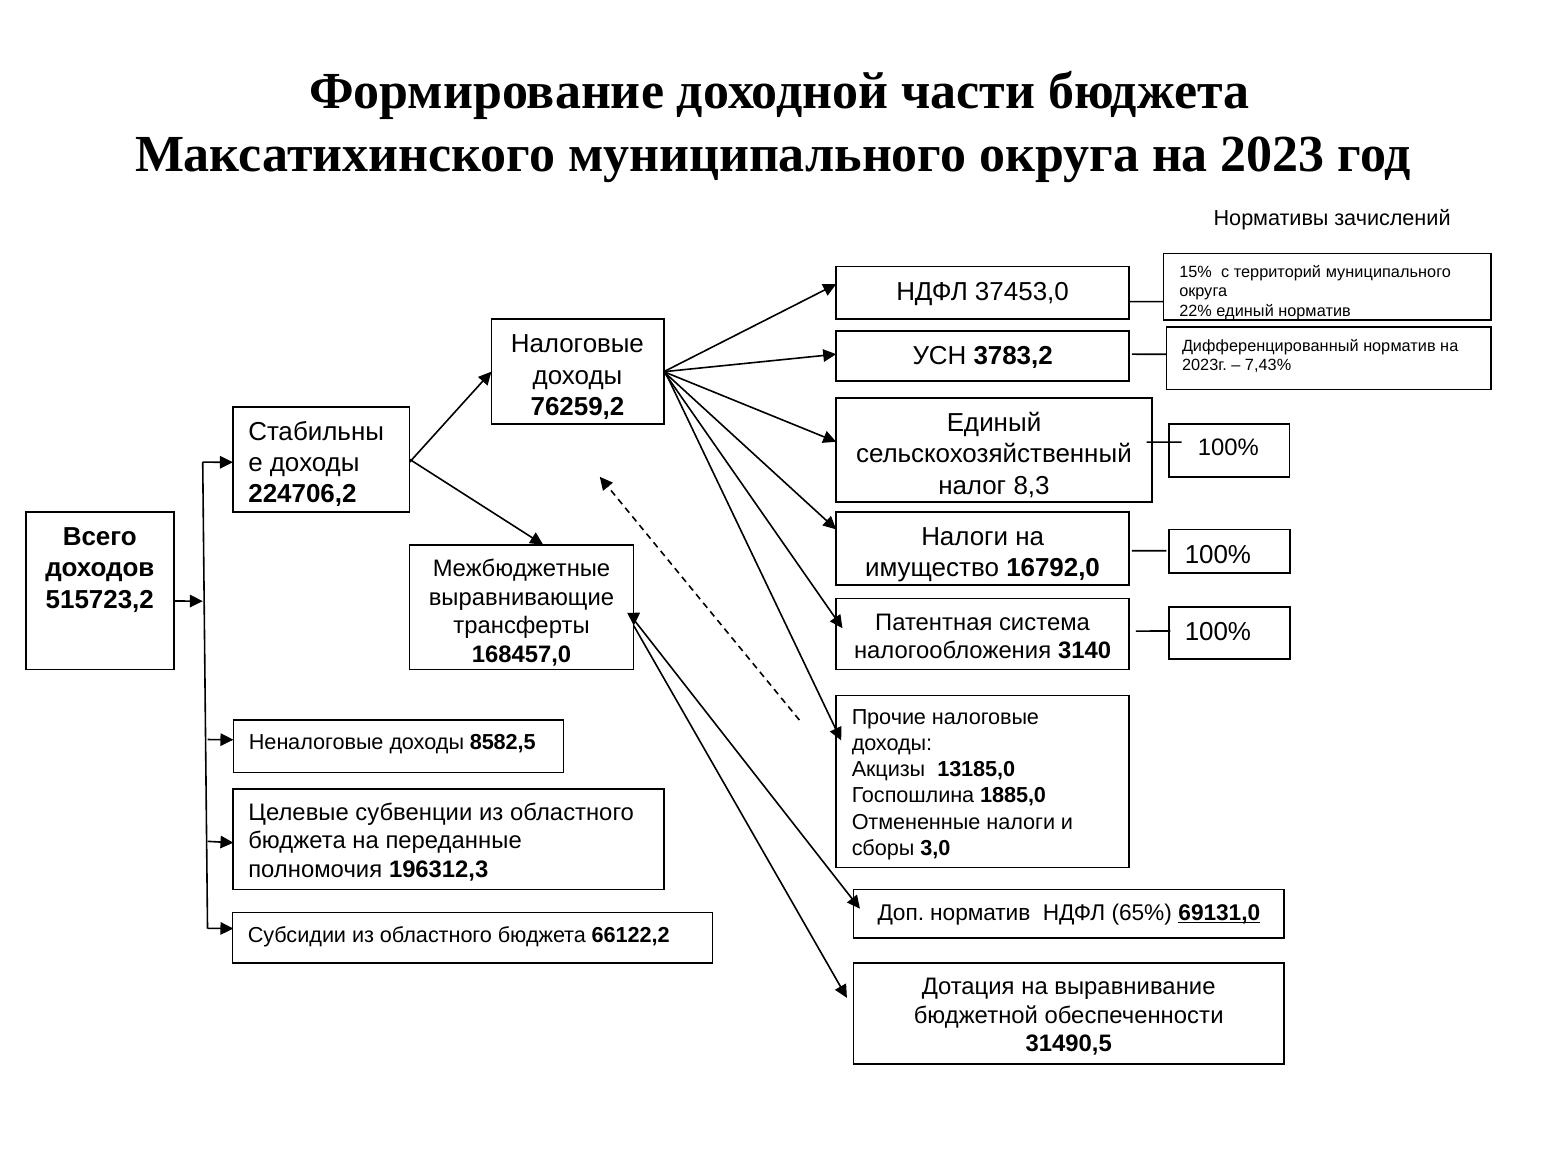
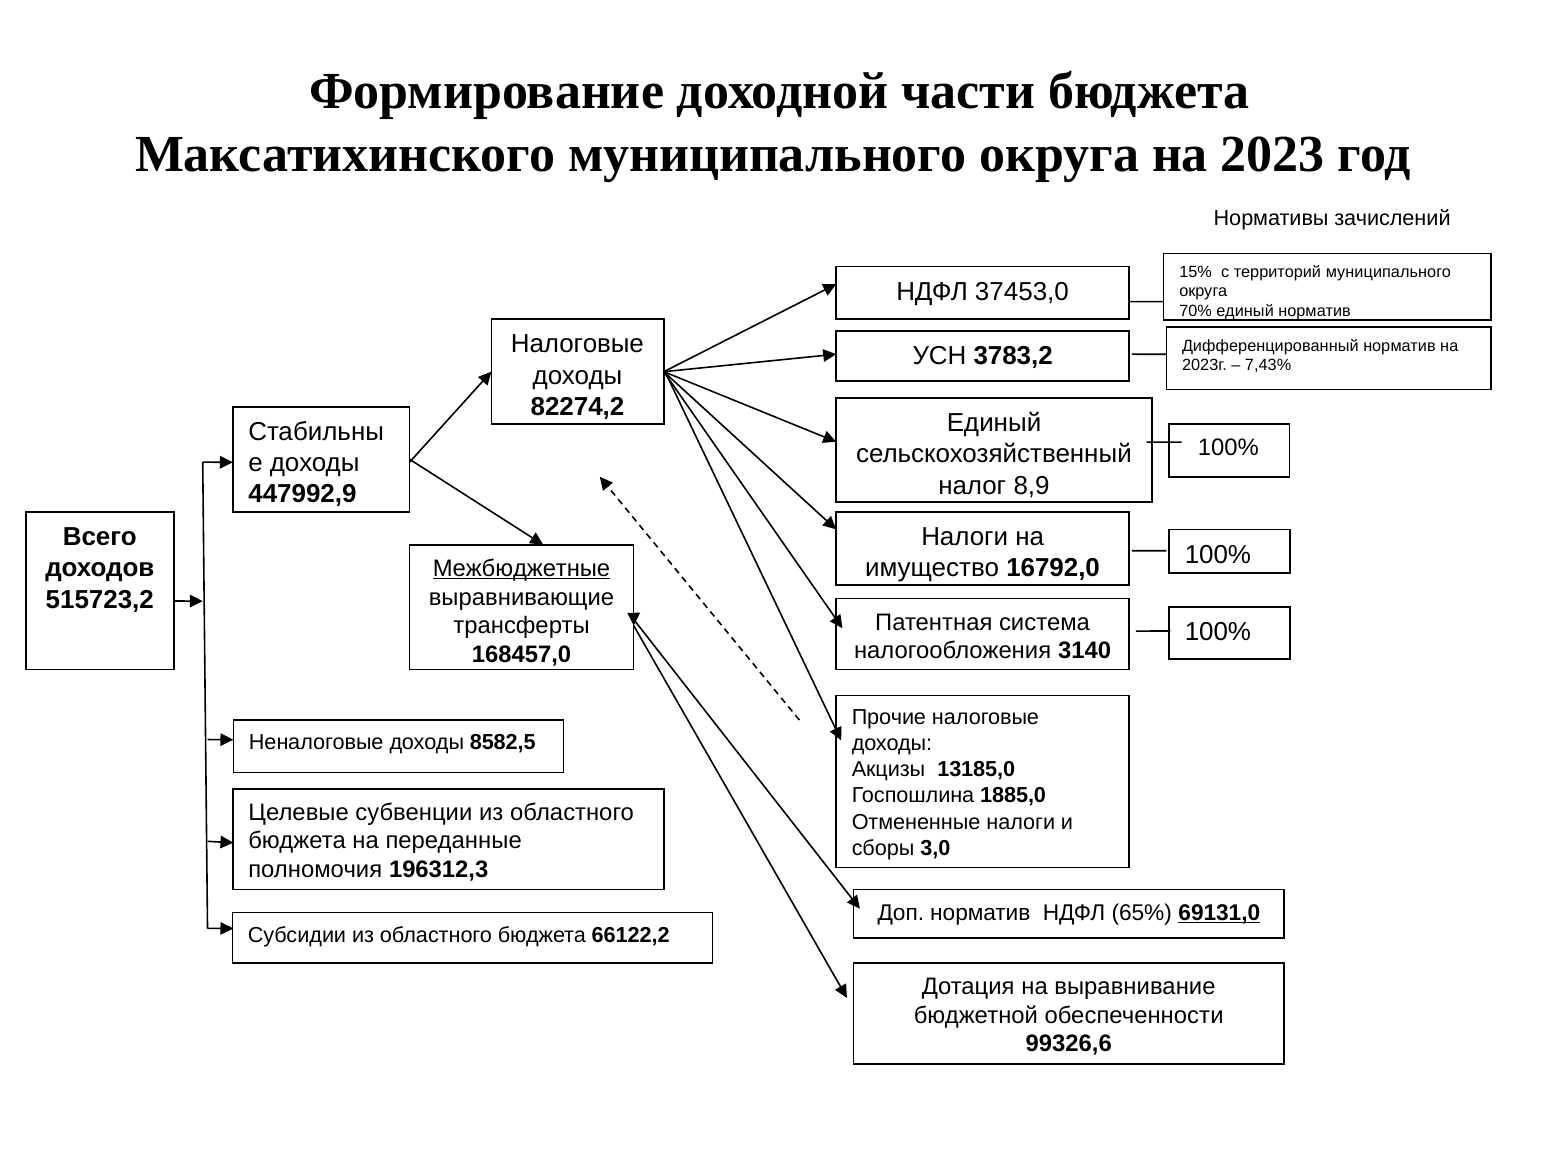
22%: 22% -> 70% (1196, 311)
76259,2: 76259,2 -> 82274,2 (577, 407)
8,3: 8,3 -> 8,9 (1031, 485)
224706,2: 224706,2 -> 447992,9 (302, 494)
Межбюджетные underline: none -> present (522, 568)
31490,5: 31490,5 -> 99326,6 (1069, 1043)
